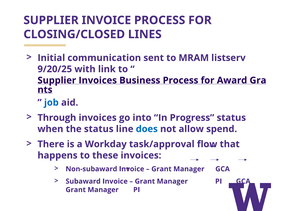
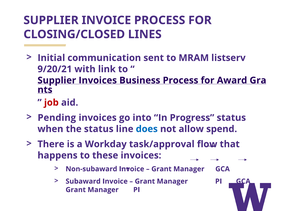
9/20/25: 9/20/25 -> 9/20/21 (55, 69)
job colour: blue -> red (51, 102)
Through: Through -> Pending (57, 118)
